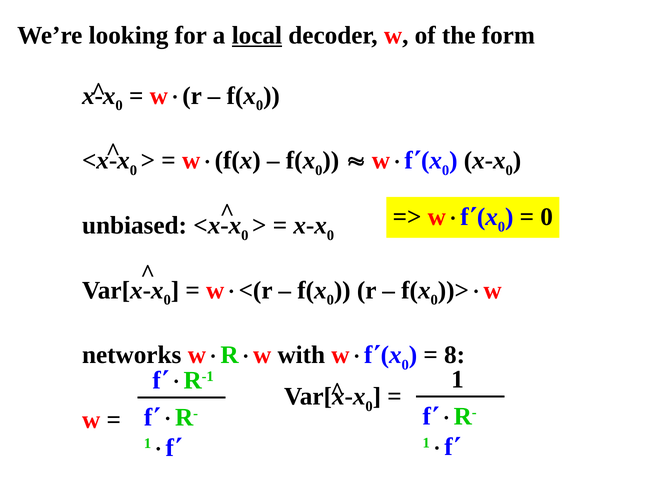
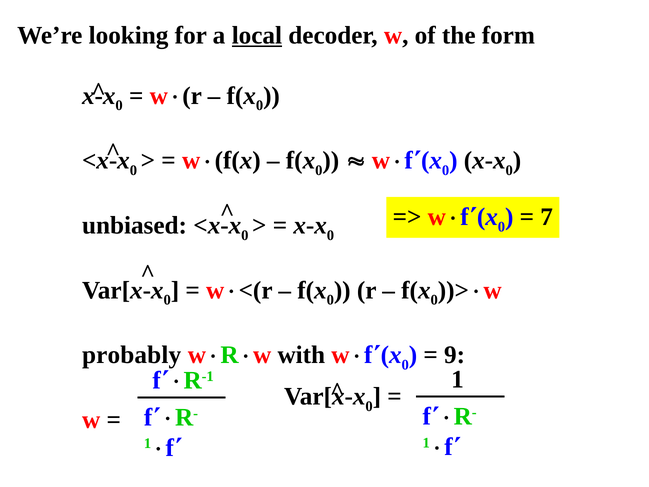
0: 0 -> 7 (547, 217)
networks: networks -> probably (132, 355)
8: 8 -> 9 (455, 355)
